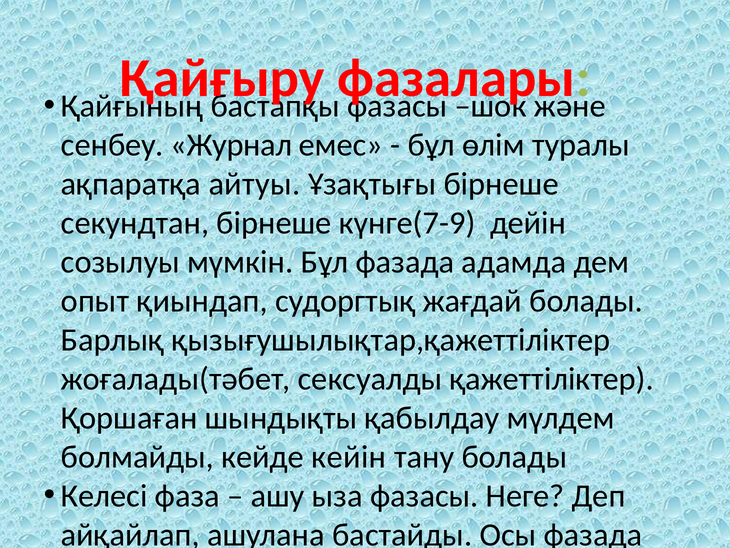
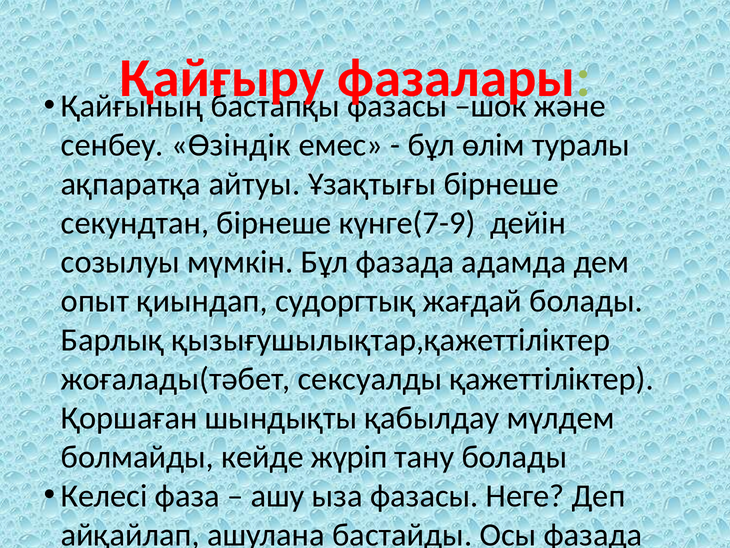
Журнал: Журнал -> Өзіндік (231, 145)
кейін: кейін -> жүріп (349, 457)
